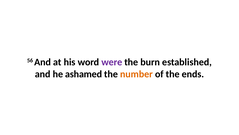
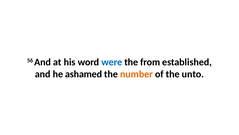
were colour: purple -> blue (112, 62)
burn: burn -> from (150, 62)
ends: ends -> unto (193, 74)
